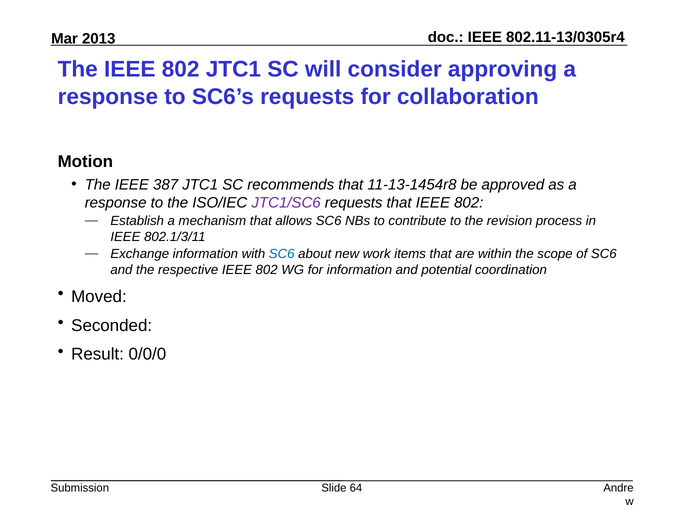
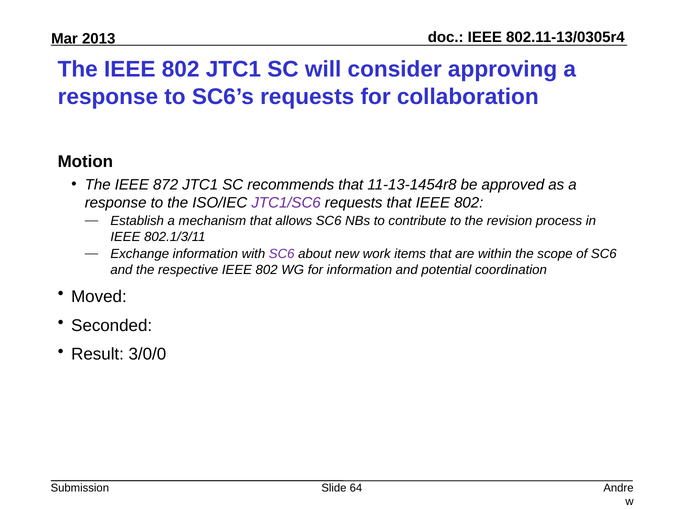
387: 387 -> 872 (166, 184)
SC6 colour: blue -> purple (282, 254)
0/0/0: 0/0/0 -> 3/0/0 (147, 354)
